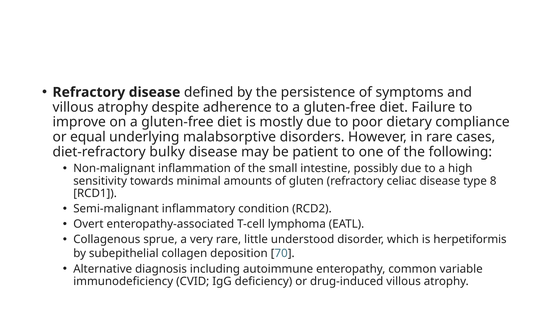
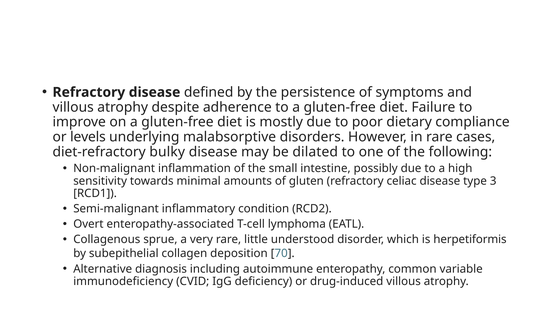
equal: equal -> levels (88, 137)
patient: patient -> dilated (315, 152)
8: 8 -> 3 (493, 181)
